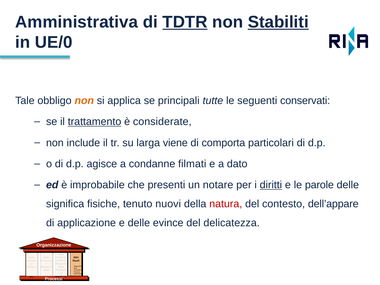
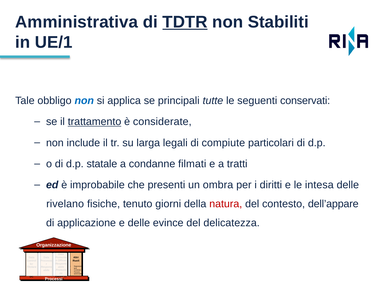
Stabiliti underline: present -> none (278, 22)
UE/0: UE/0 -> UE/1 (54, 42)
non colour: orange -> blue (84, 101)
viene: viene -> legali (175, 143)
comporta: comporta -> compiute (223, 143)
agisce: agisce -> statale (102, 164)
dato: dato -> tratti (237, 164)
notare: notare -> ombra (218, 185)
diritti underline: present -> none (271, 185)
parole: parole -> intesa (319, 185)
significa: significa -> rivelano (65, 204)
nuovi: nuovi -> giorni (168, 204)
